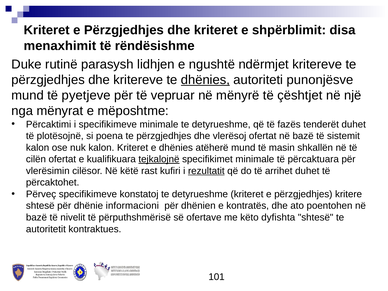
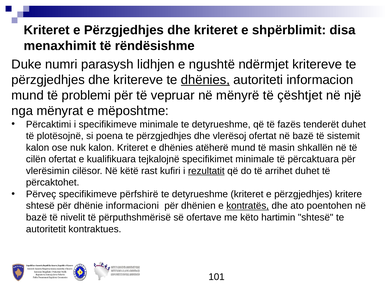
rutinë: rutinë -> numri (61, 64)
punonjësve: punonjësve -> informacion (320, 80)
pyetjeve: pyetjeve -> problemi (86, 95)
tejkalojnë underline: present -> none (159, 159)
konstatoj: konstatoj -> përfshirë (139, 194)
kontratës underline: none -> present (248, 206)
dyfishta: dyfishta -> hartimin (278, 217)
